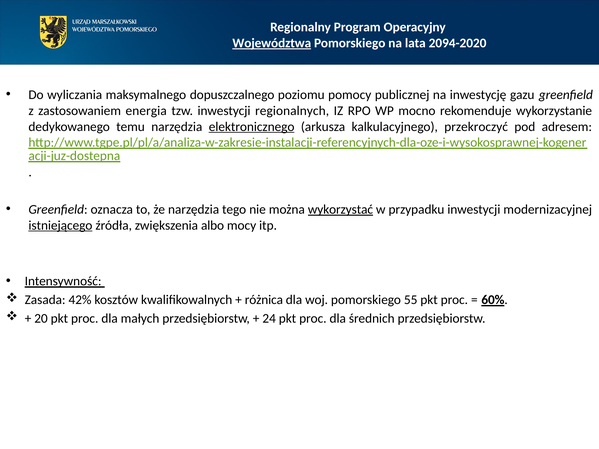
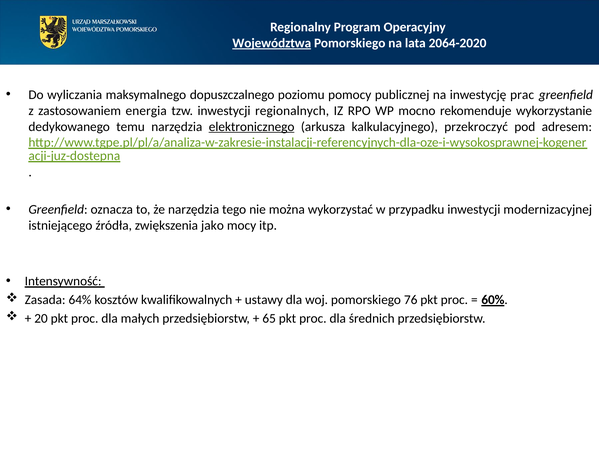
2094-2020: 2094-2020 -> 2064-2020 (458, 43)
gazu: gazu -> prac (522, 95)
wykorzystać underline: present -> none (340, 210)
istniejącego underline: present -> none (60, 225)
albo: albo -> jako (212, 225)
42%: 42% -> 64% (80, 300)
różnica: różnica -> ustawy (264, 300)
55: 55 -> 76 (411, 300)
24: 24 -> 65 (269, 319)
